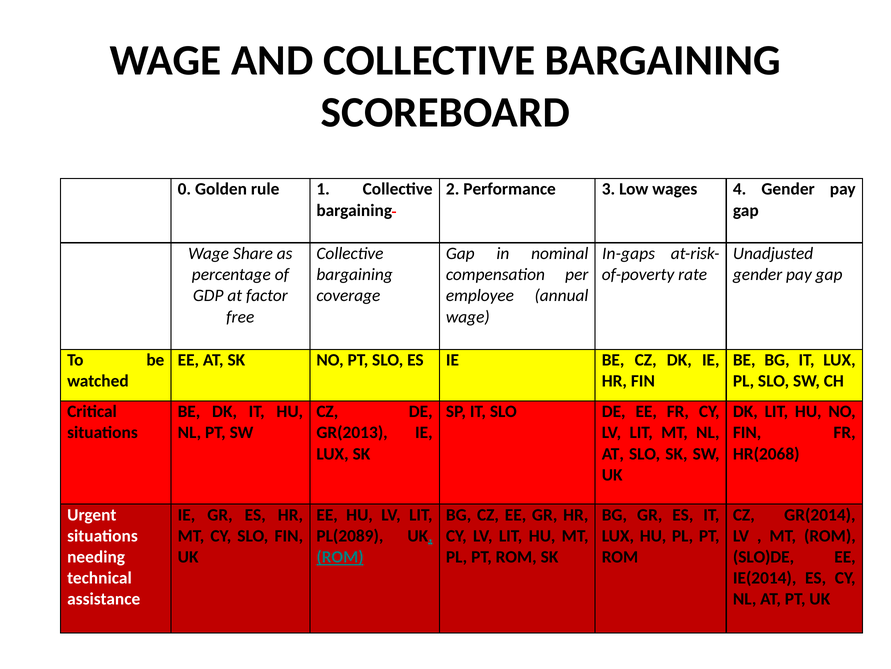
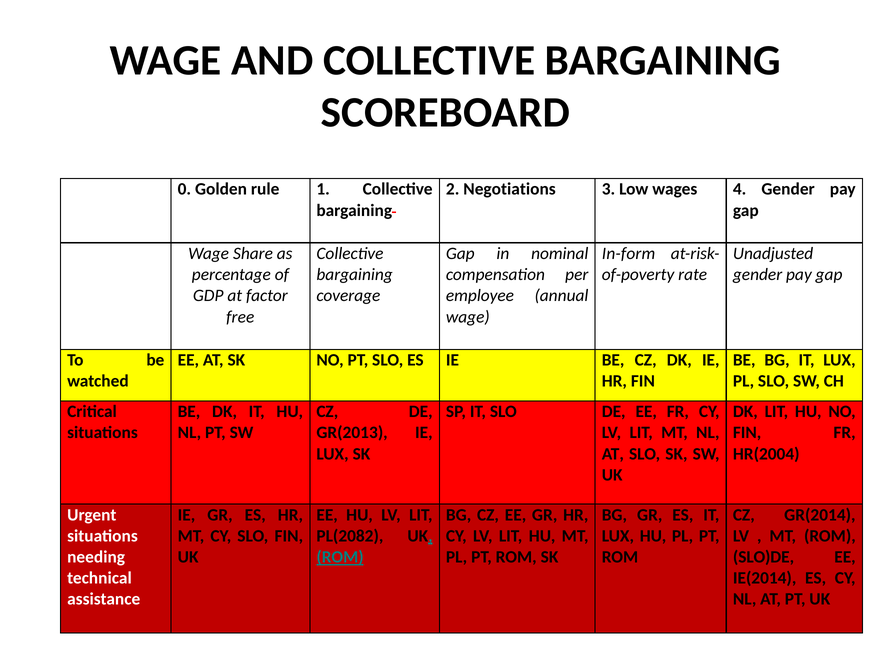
Performance: Performance -> Negotiations (510, 189)
In-gaps: In-gaps -> In-form (629, 253)
HR(2068: HR(2068 -> HR(2004 (766, 453)
PL(2089: PL(2089 -> PL(2082 (350, 535)
